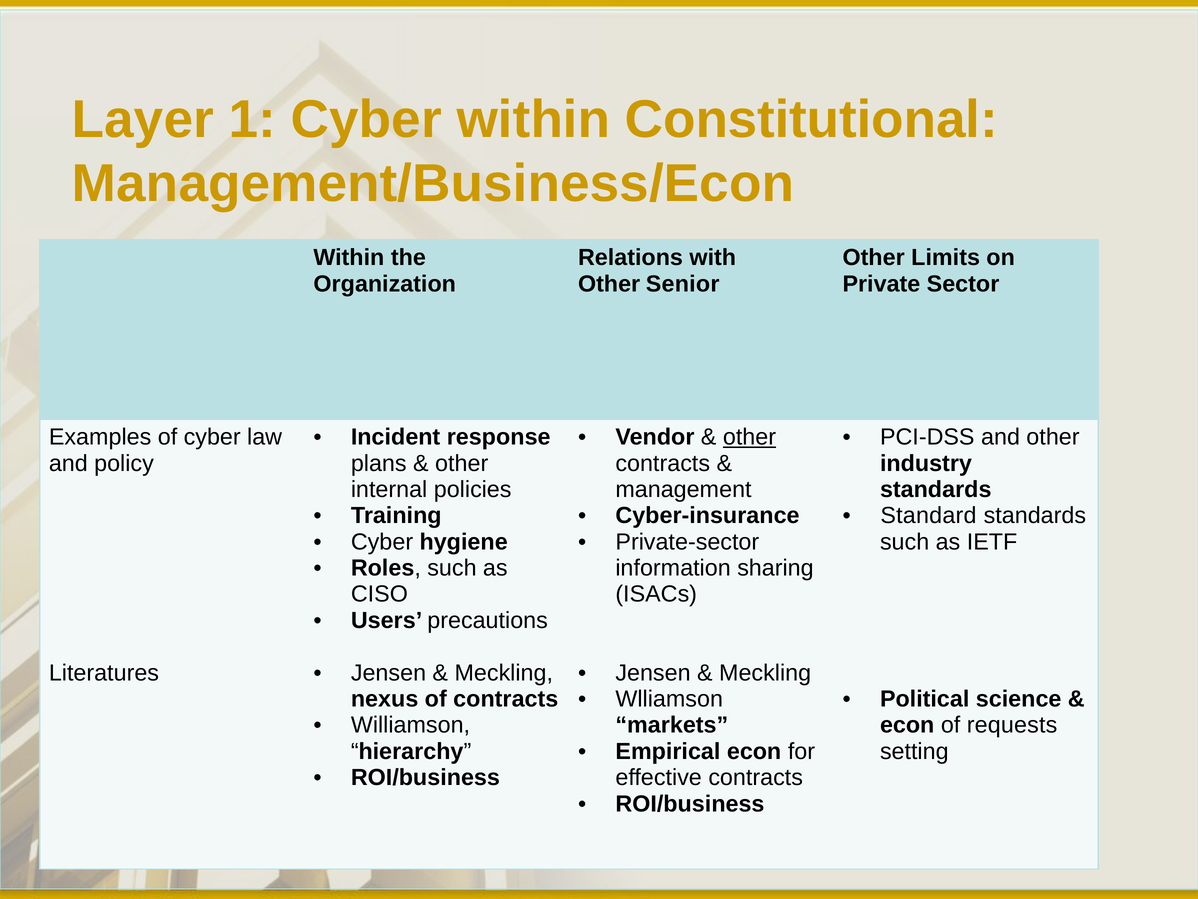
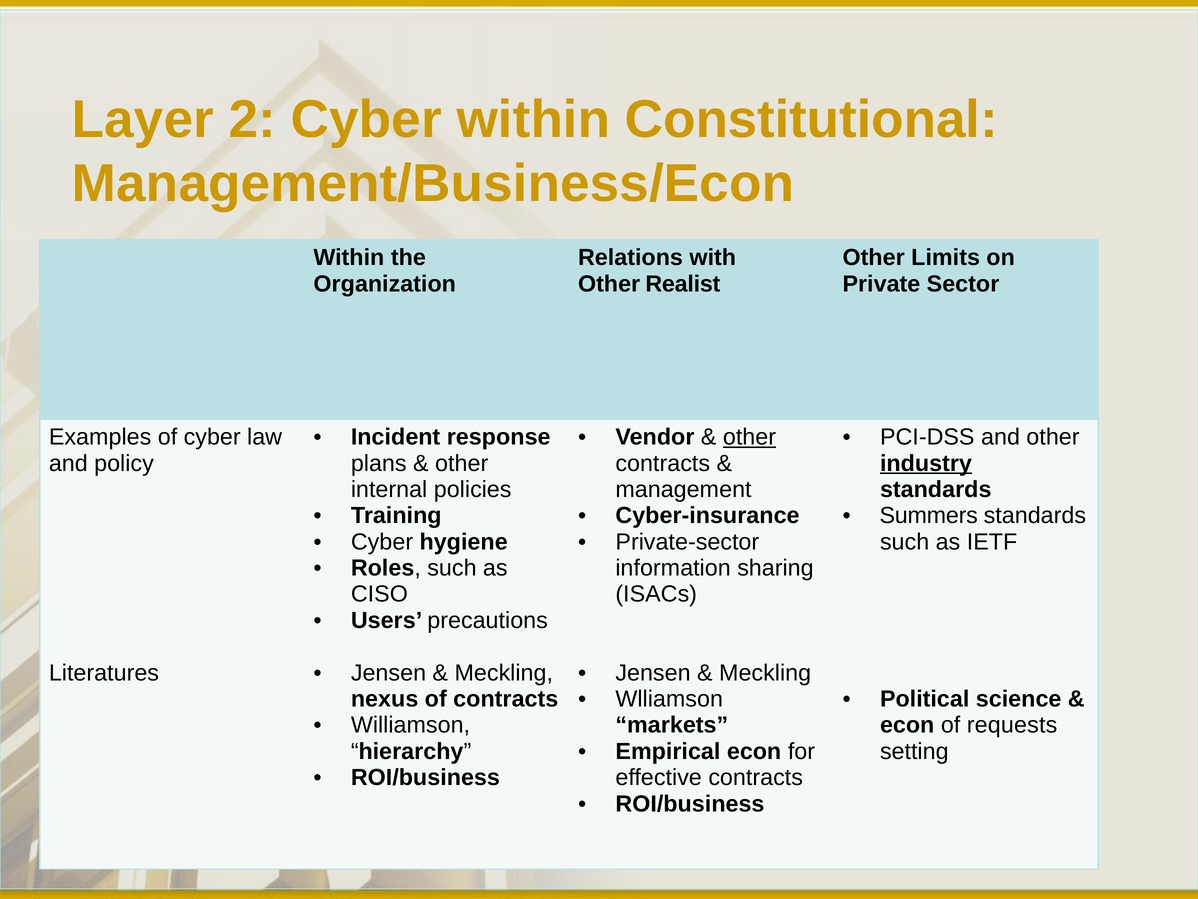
1: 1 -> 2 (252, 119)
Senior: Senior -> Realist (683, 284)
industry underline: none -> present (926, 463)
Standard: Standard -> Summers (929, 515)
